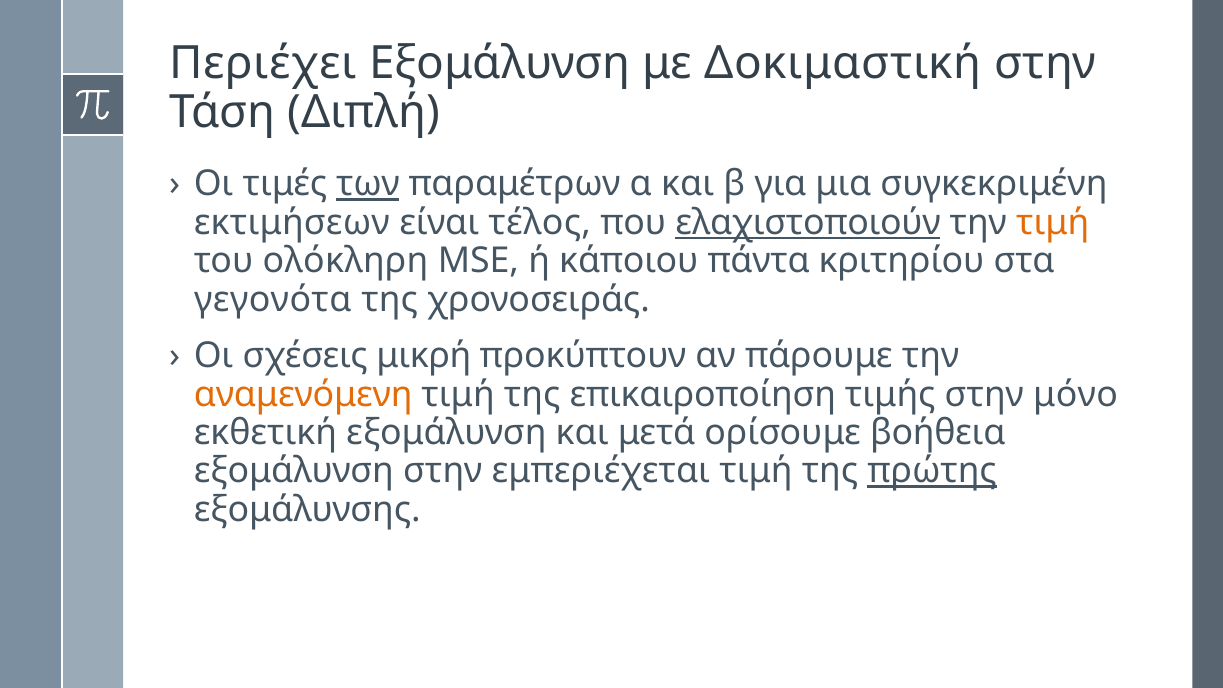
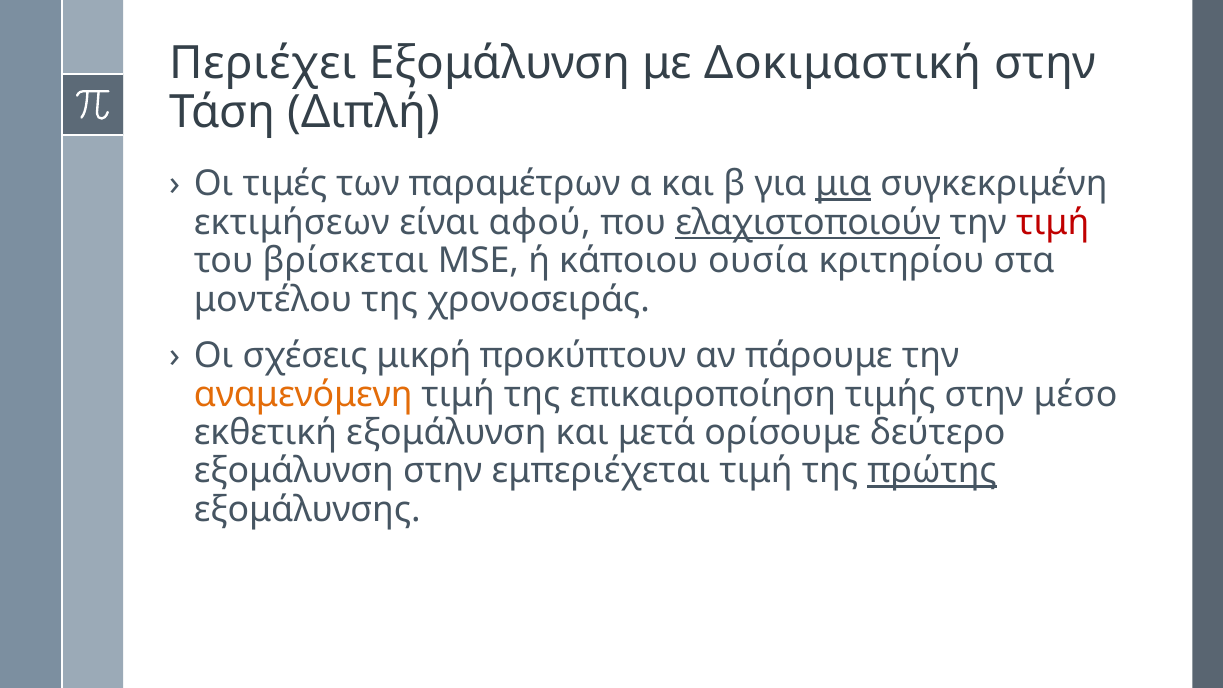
των underline: present -> none (368, 184)
μια underline: none -> present (843, 184)
τέλος: τέλος -> αφού (540, 223)
τιμή colour: orange -> red (1053, 223)
ολόκληρη: ολόκληρη -> βρίσκεται (346, 261)
πάντα: πάντα -> ουσία (758, 261)
γεγονότα: γεγονότα -> μοντέλου (273, 300)
μόνο: μόνο -> μέσο (1076, 394)
βοήθεια: βοήθεια -> δεύτερο (938, 433)
